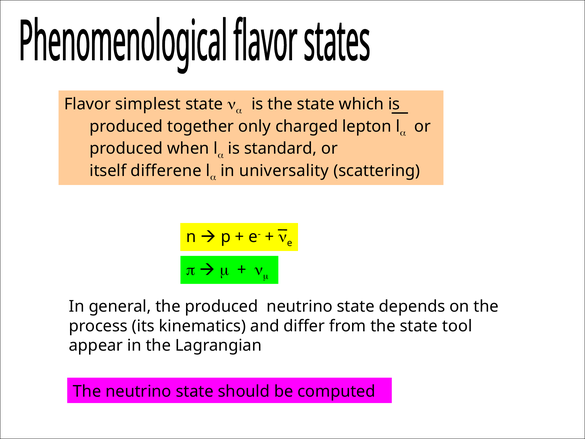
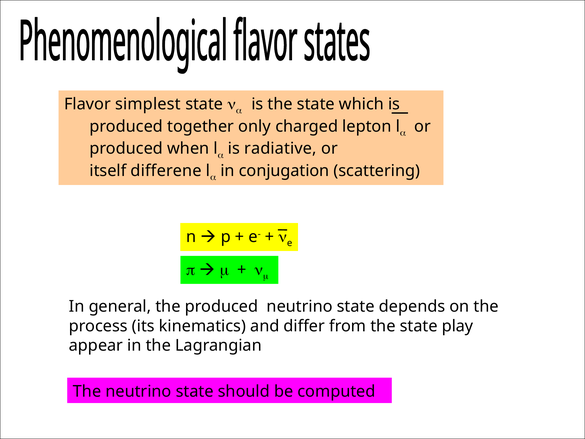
standard: standard -> radiative (280, 149)
universality: universality -> conjugation (284, 171)
tool: tool -> play (457, 326)
